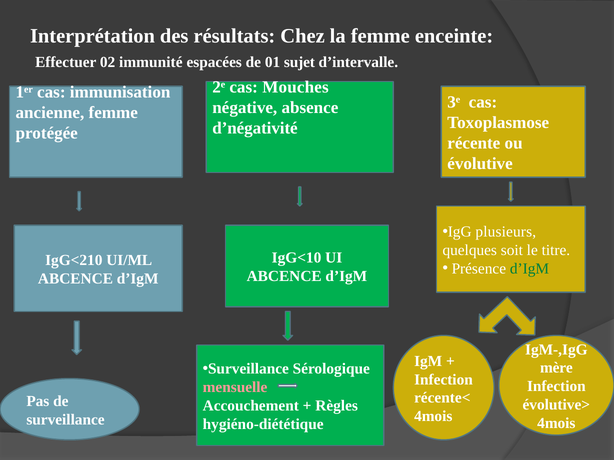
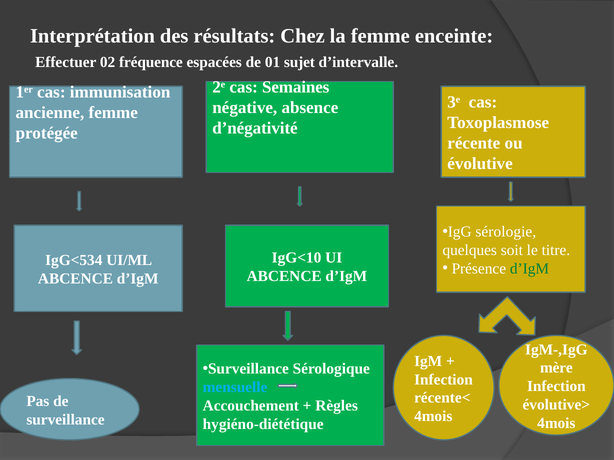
immunité: immunité -> fréquence (151, 62)
Mouches: Mouches -> Semaines (296, 87)
IgG plusieurs: plusieurs -> sérologie (506, 232)
IgG<210: IgG<210 -> IgG<534 (74, 260)
mensuelle colour: pink -> light blue (235, 388)
